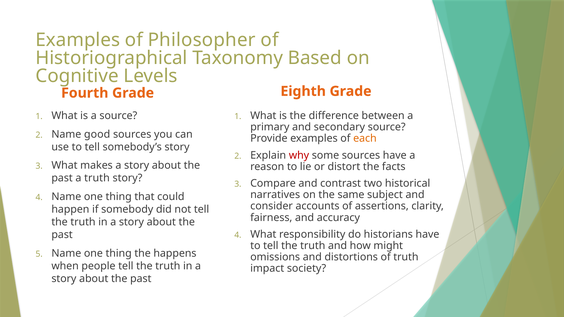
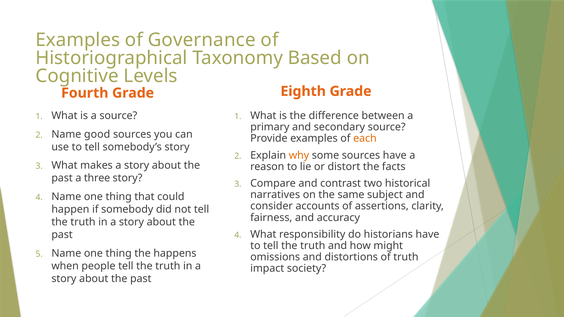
Philosopher: Philosopher -> Governance (202, 40)
why colour: red -> orange (299, 155)
a truth: truth -> three (97, 178)
